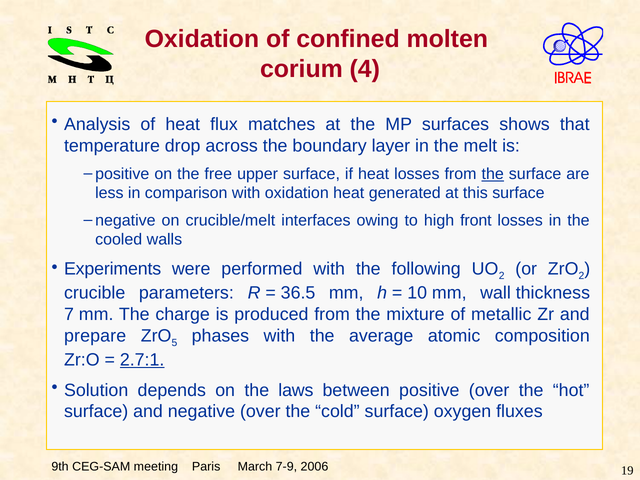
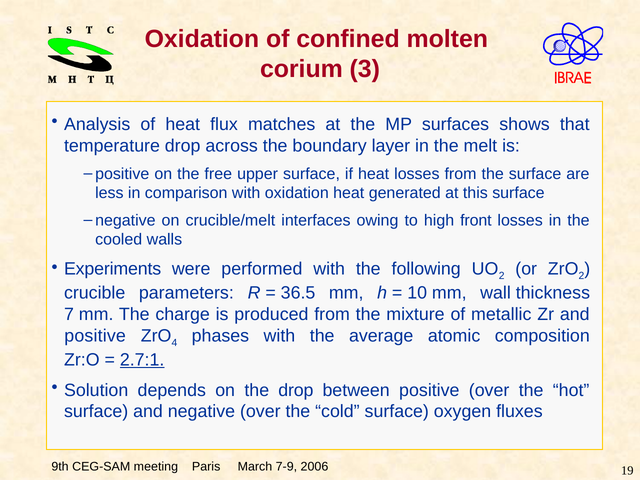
4: 4 -> 3 (365, 69)
the underline: present -> none (493, 174)
prepare: prepare -> positive (95, 336)
5: 5 -> 4 (174, 343)
the laws: laws -> drop (296, 390)
